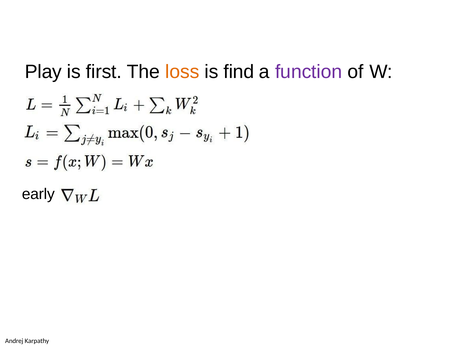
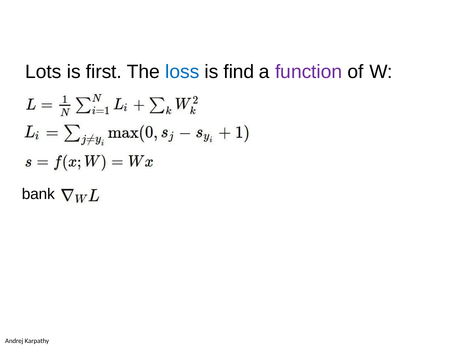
Play: Play -> Lots (43, 72)
loss colour: orange -> blue (182, 72)
early: early -> bank (38, 194)
